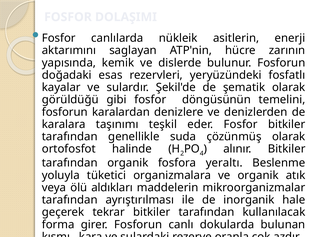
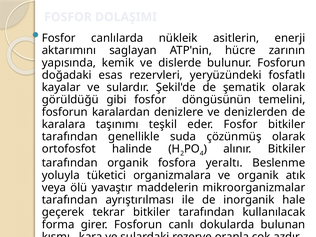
aldıkları: aldıkları -> yavaştır (112, 188)
